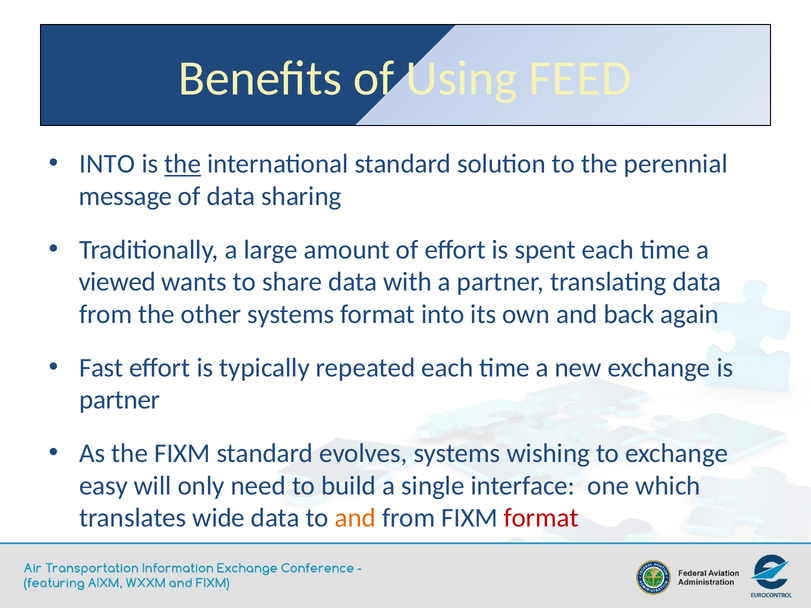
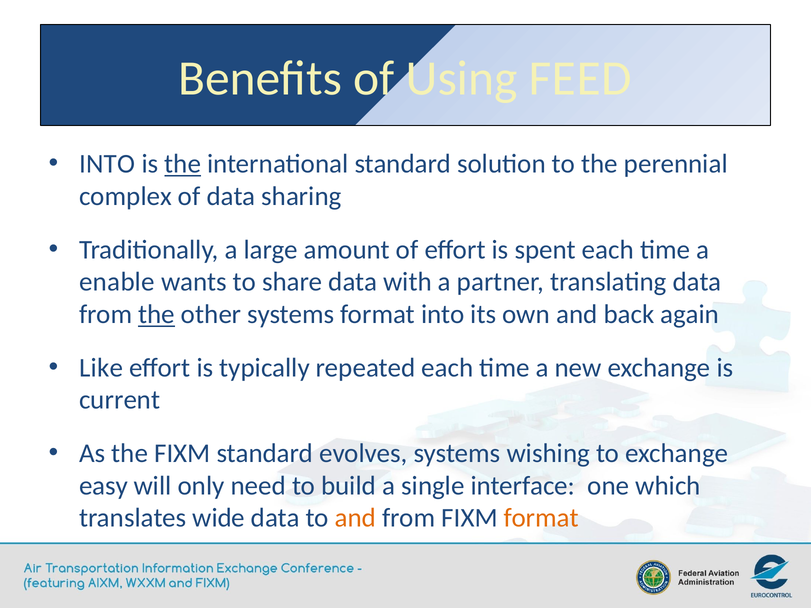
message: message -> complex (125, 197)
viewed: viewed -> enable (117, 282)
the underline: none -> present (157, 315)
Fast: Fast -> Like (101, 368)
partner: partner -> current (120, 400)
format colour: red -> orange (541, 518)
